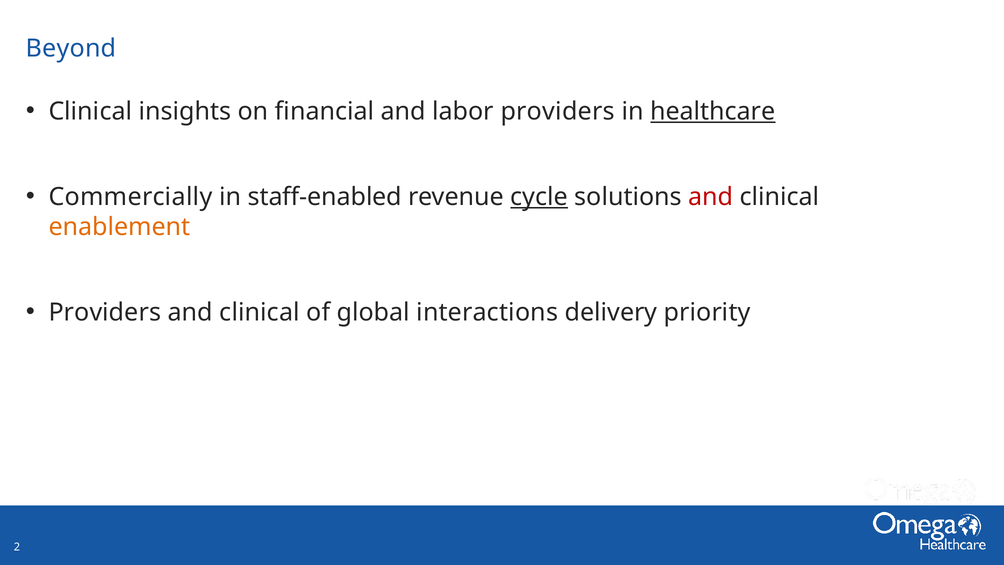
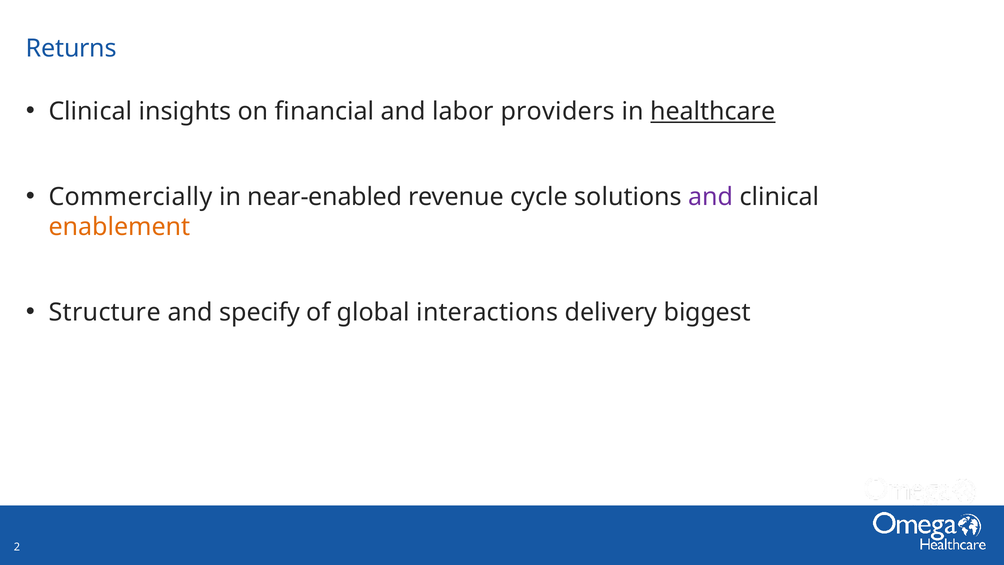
Beyond: Beyond -> Returns (71, 48)
staff-enabled: staff-enabled -> near-enabled (325, 197)
cycle underline: present -> none (539, 197)
and colour: red -> purple (711, 197)
Providers: Providers -> Structure (105, 312)
clinical: clinical -> specify (260, 312)
priority: priority -> biggest (707, 312)
